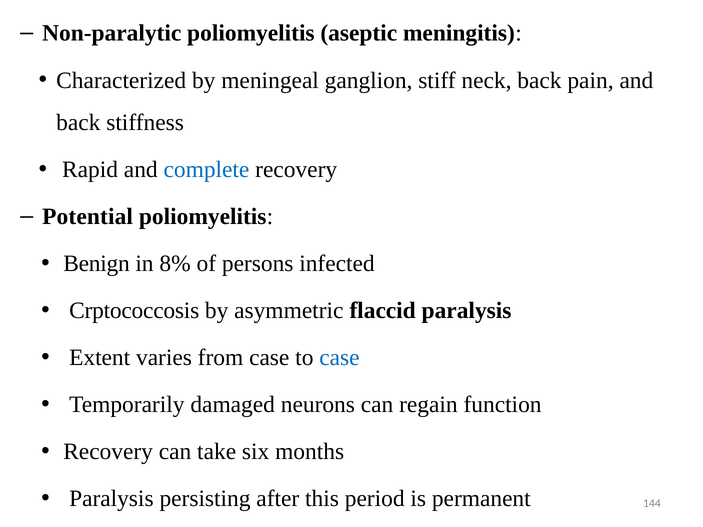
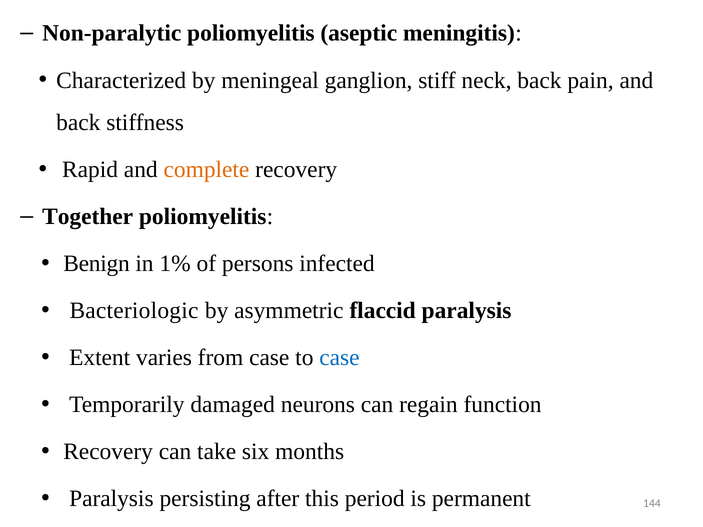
complete colour: blue -> orange (206, 170)
Potential: Potential -> Together (88, 217)
8%: 8% -> 1% (175, 264)
Crptococcosis: Crptococcosis -> Bacteriologic (134, 311)
